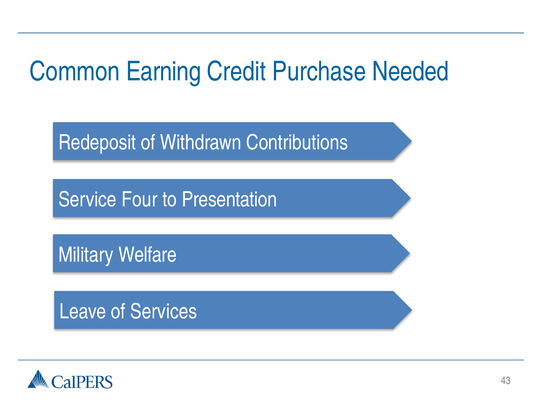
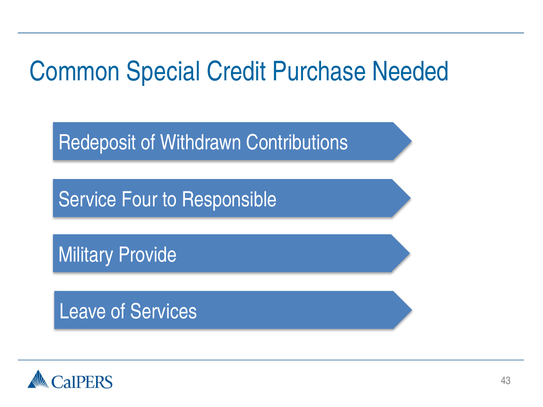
Earning: Earning -> Special (163, 71)
Presentation: Presentation -> Responsible (229, 200)
Welfare: Welfare -> Provide (148, 255)
